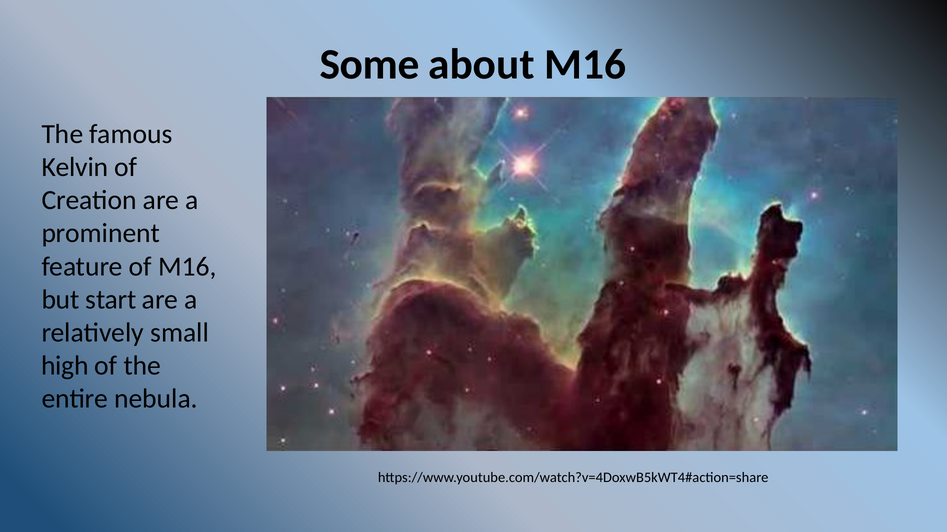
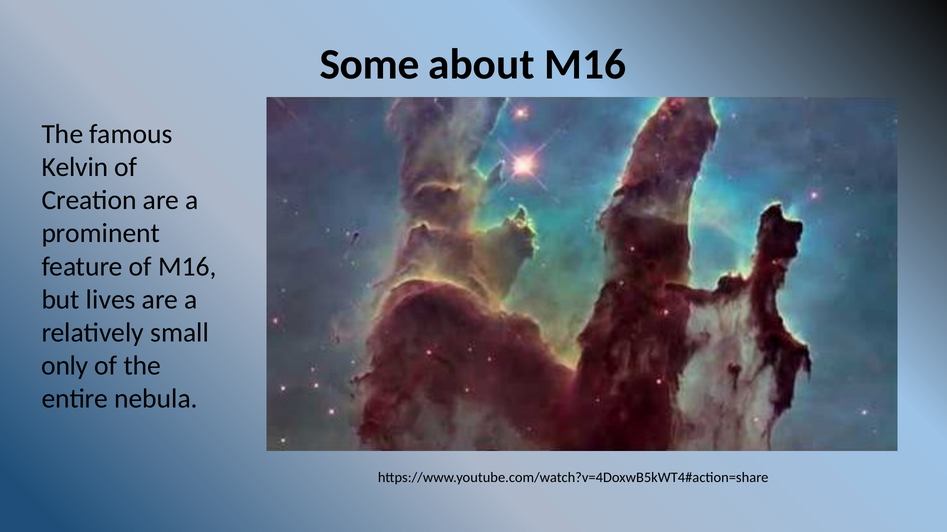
start: start -> lives (111, 300)
high: high -> only (65, 366)
